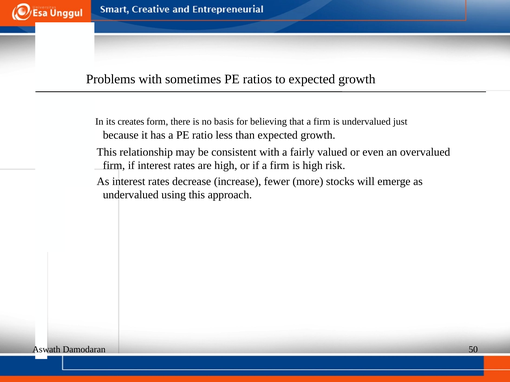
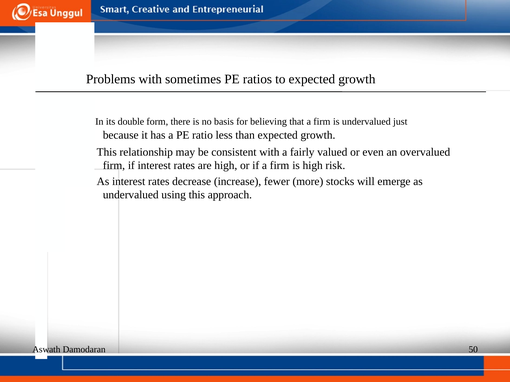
creates: creates -> double (131, 122)
